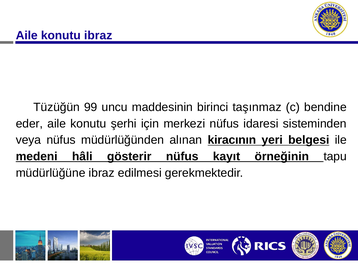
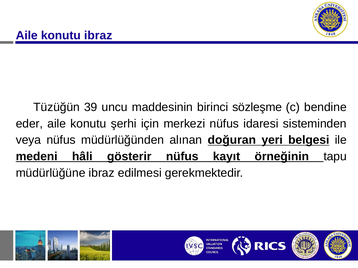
99: 99 -> 39 (91, 107)
taşınmaz: taşınmaz -> sözleşme (257, 107)
kiracının: kiracının -> doğuran (232, 140)
